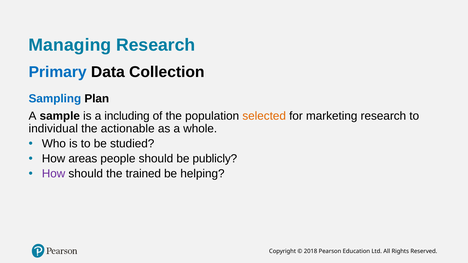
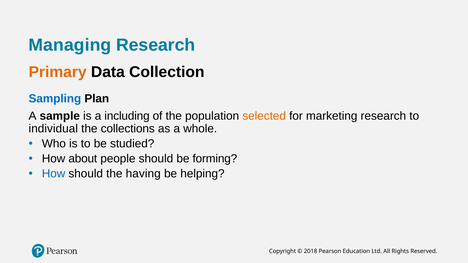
Primary colour: blue -> orange (58, 72)
actionable: actionable -> collections (128, 129)
areas: areas -> about (83, 159)
publicly: publicly -> forming (215, 159)
How colour: purple -> blue (54, 174)
trained: trained -> having (143, 174)
